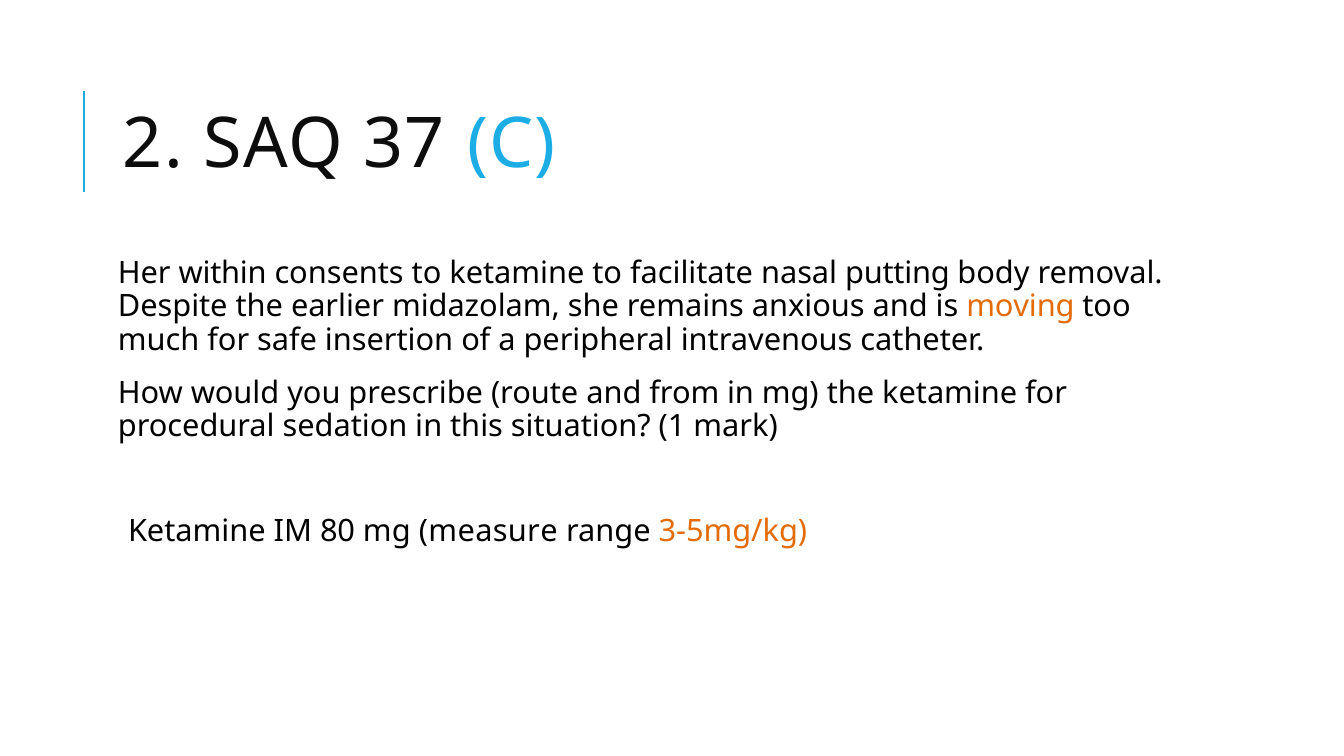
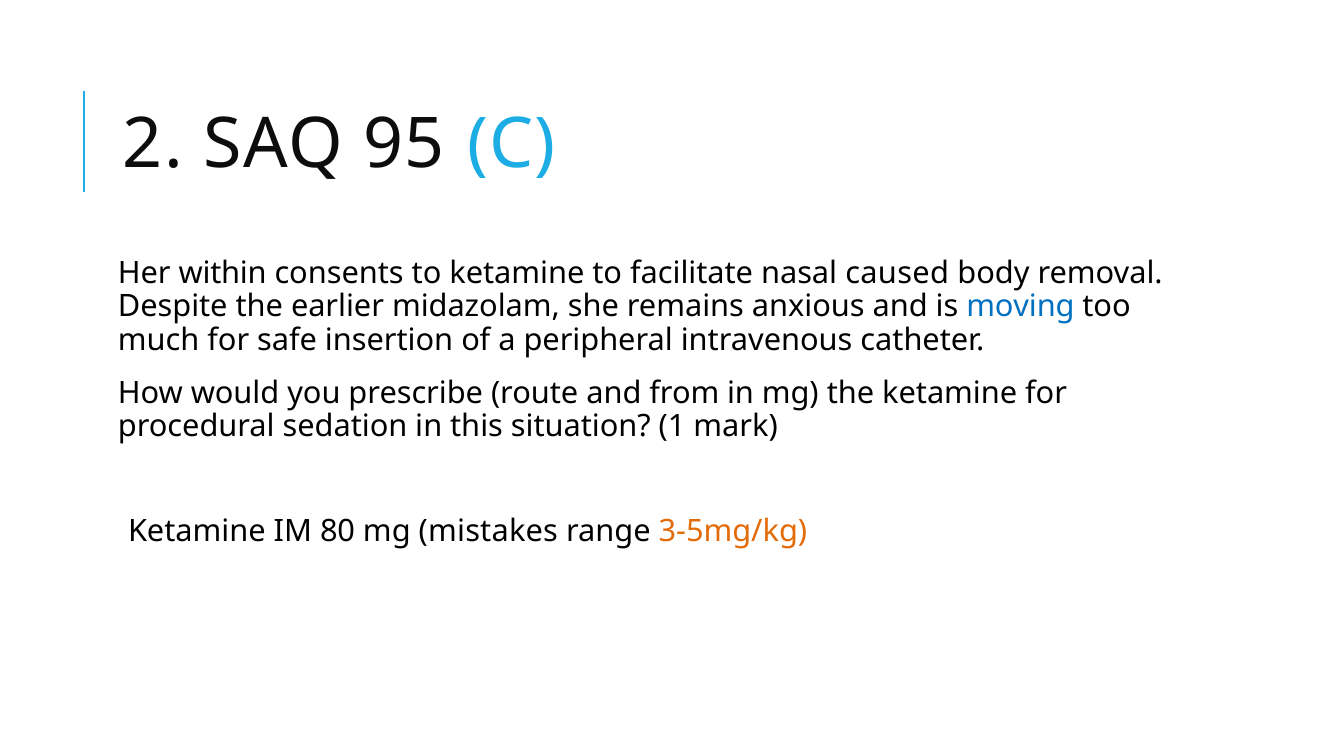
37: 37 -> 95 (404, 144)
putting: putting -> caused (897, 273)
moving colour: orange -> blue (1020, 307)
measure: measure -> mistakes (488, 532)
